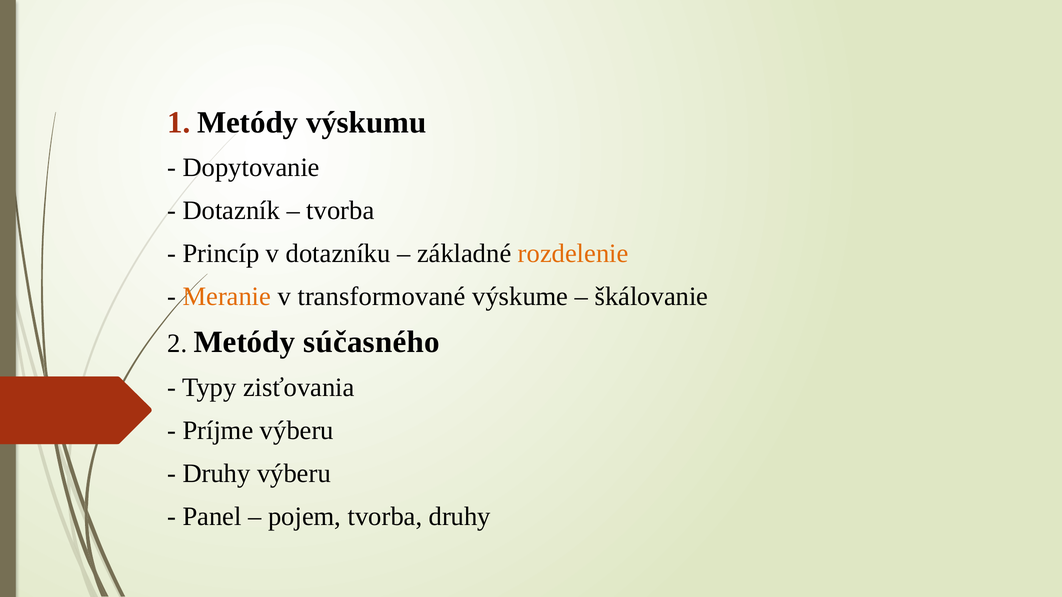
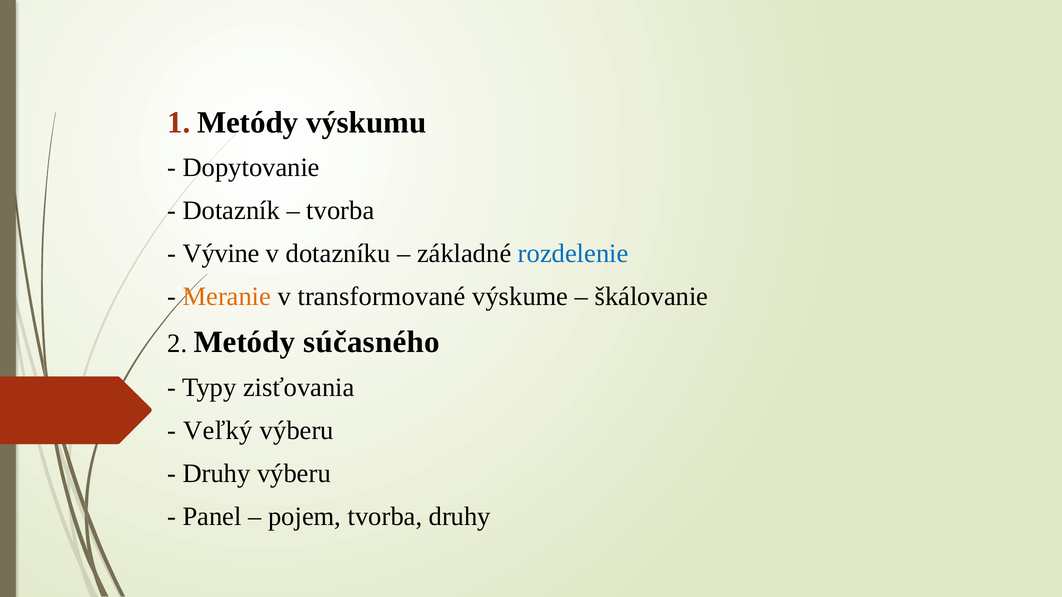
Princíp: Princíp -> Vývine (221, 254)
rozdelenie colour: orange -> blue (573, 254)
Príjme: Príjme -> Veľký (218, 431)
